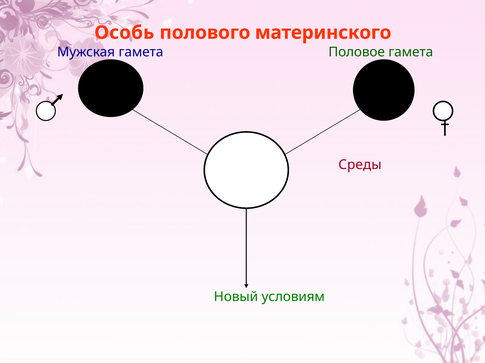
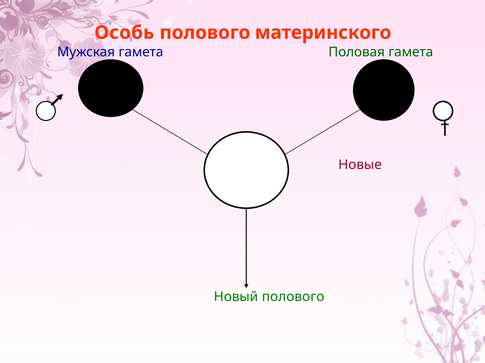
Половое: Половое -> Половая (357, 52)
Среды: Среды -> Новые (360, 165)
Новый условиям: условиям -> полового (293, 297)
